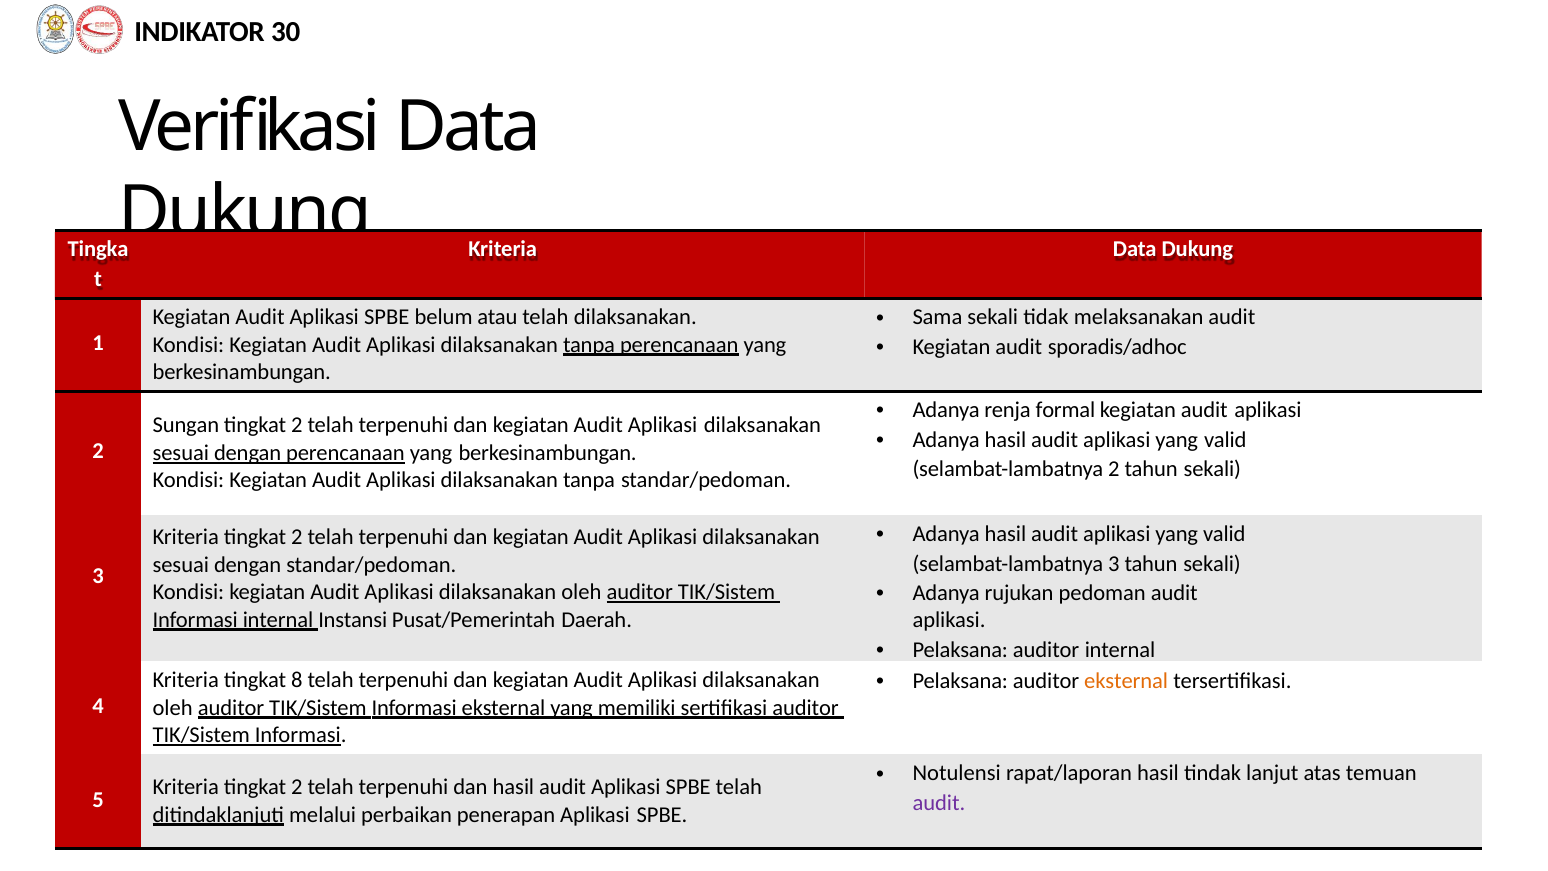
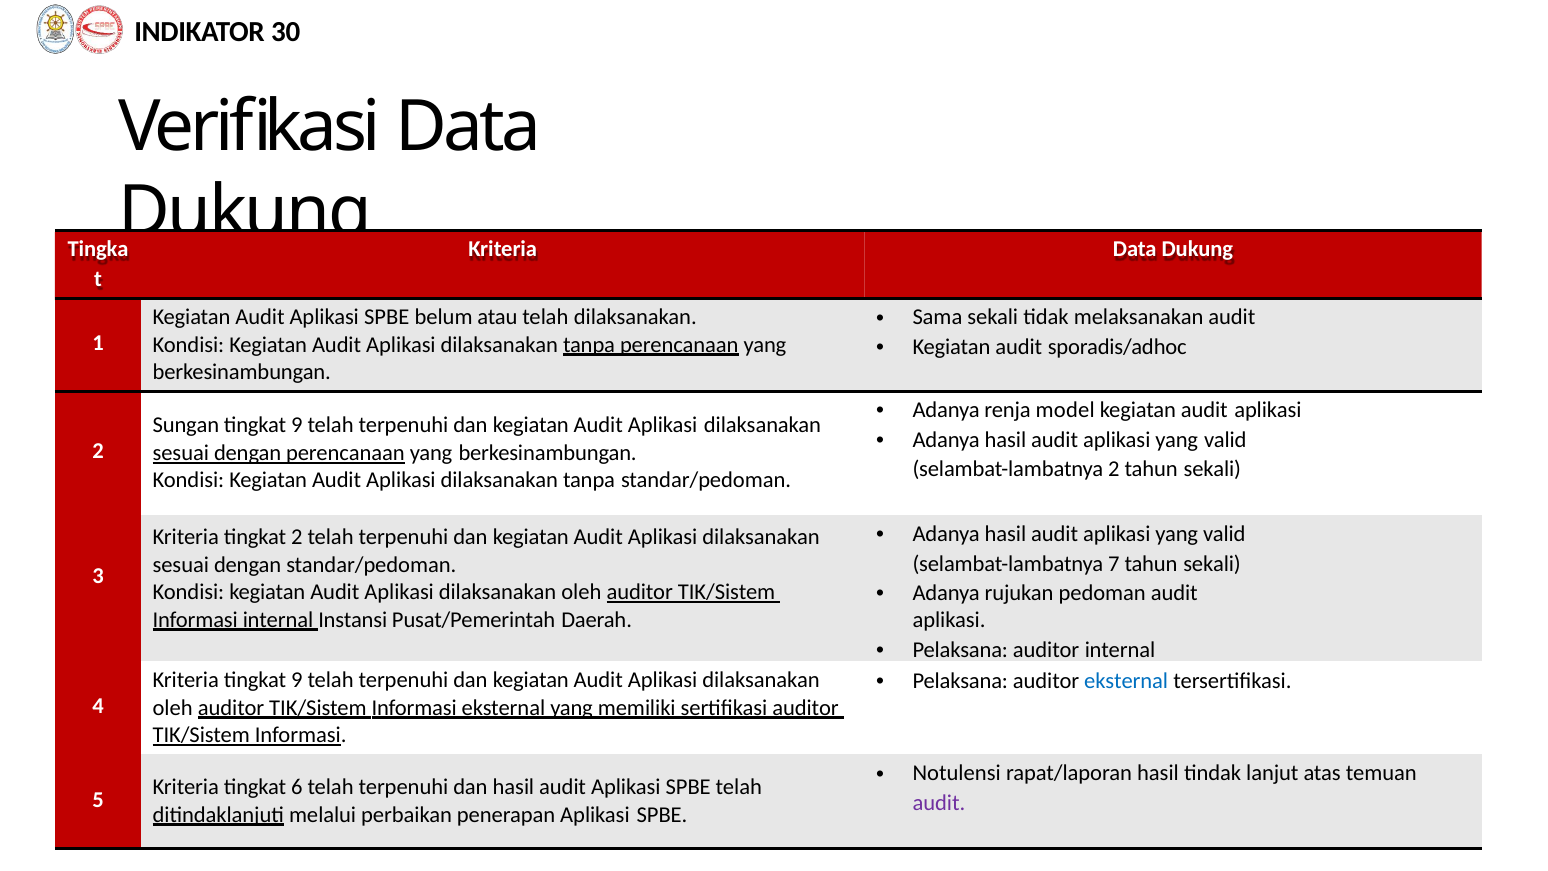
formal: formal -> model (1065, 410)
2: 2 -> 9 (297, 425)
selambat-lambatnya 3: 3 -> 7 (1114, 563)
eksternal colour: orange -> blue (1126, 680)
Kriteria tingkat 8: 8 -> 9 (297, 680)
2: 2 -> 6 (297, 787)
